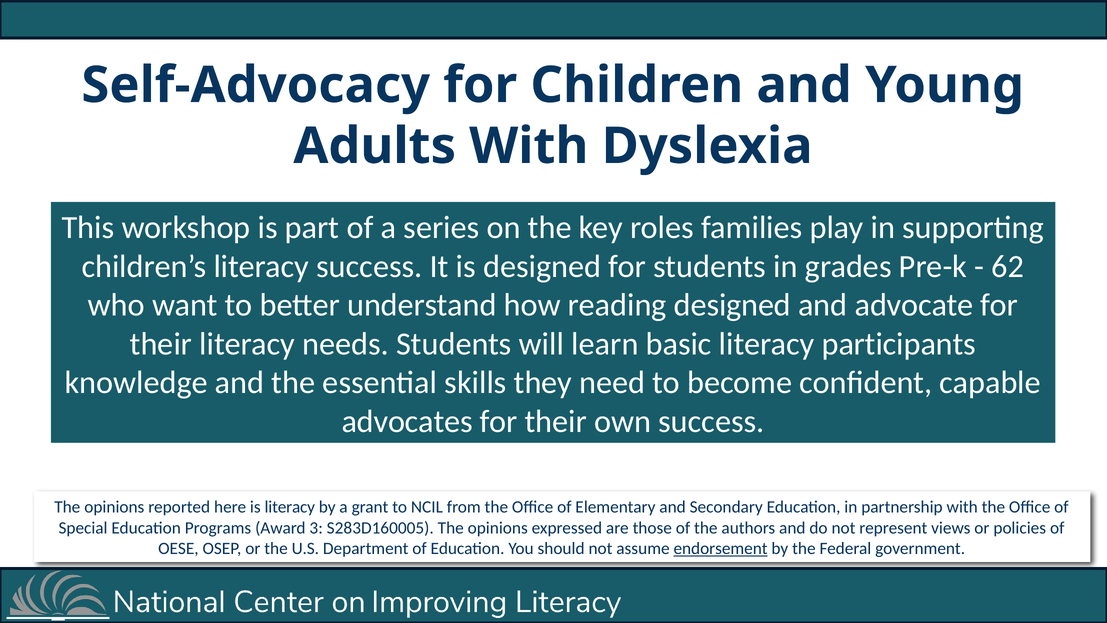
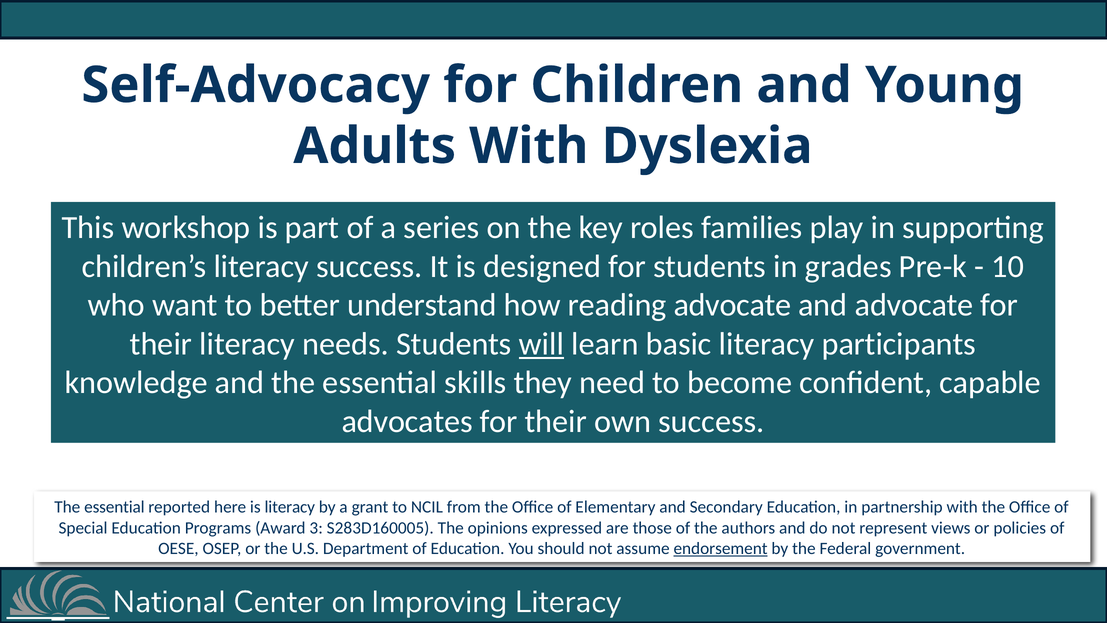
62: 62 -> 10 (1008, 266)
reading designed: designed -> advocate (732, 305)
will underline: none -> present (541, 344)
opinions: opinions -> essential (114, 507)
